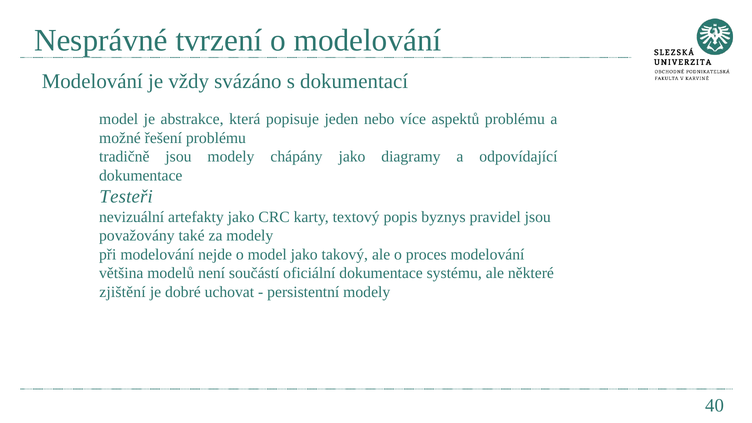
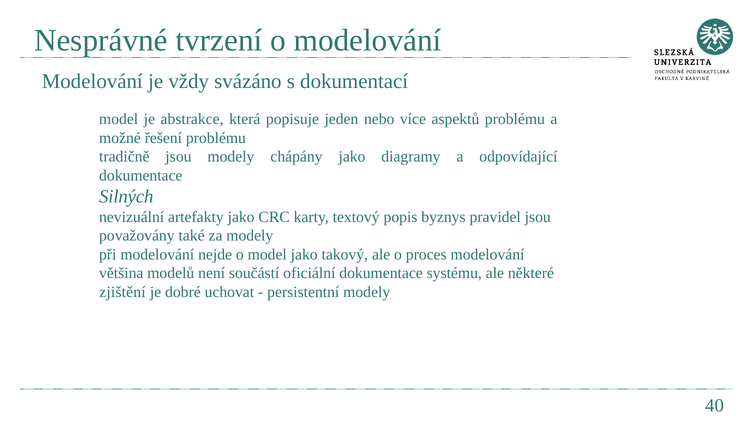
Testeři: Testeři -> Silných (126, 196)
